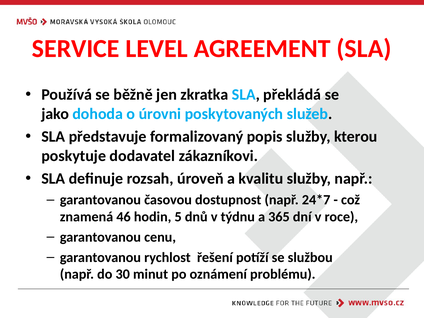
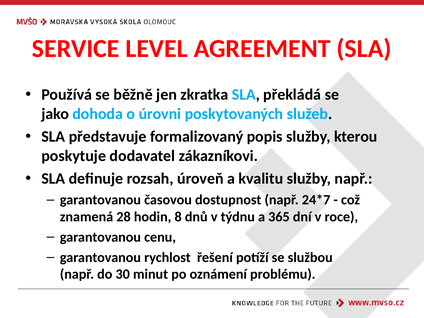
46: 46 -> 28 (124, 217)
5: 5 -> 8 (178, 217)
